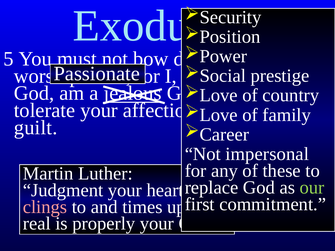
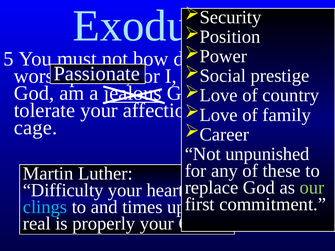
guilt: guilt -> cage (36, 128)
impersonal: impersonal -> unpunished (267, 154)
Judgment: Judgment -> Difficulty (63, 190)
clings colour: pink -> light blue (45, 207)
